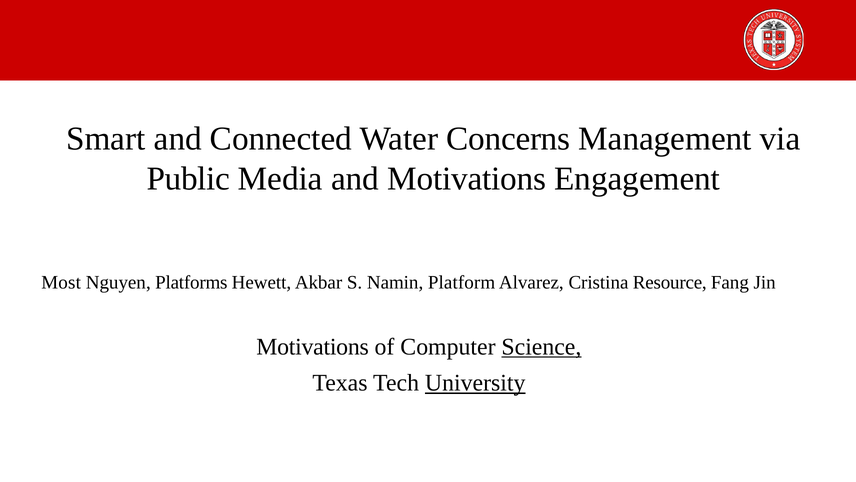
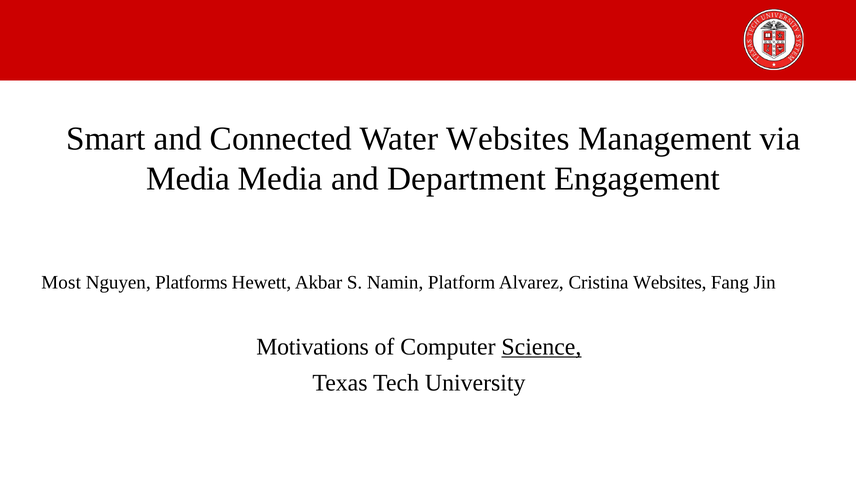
Water Concerns: Concerns -> Websites (508, 138)
Public: Public -> Media (188, 178)
and Motivations: Motivations -> Department (466, 178)
Cristina Resource: Resource -> Websites (670, 282)
University underline: present -> none (475, 383)
